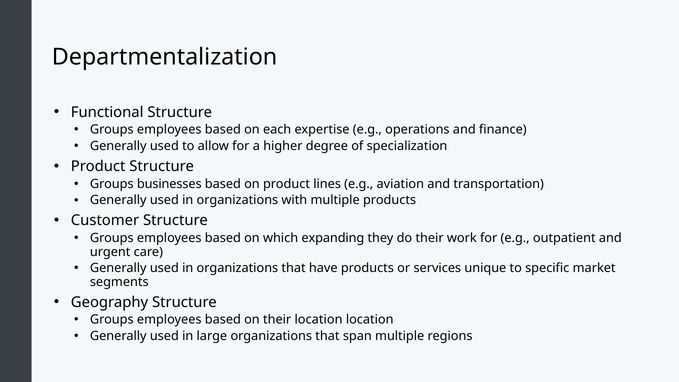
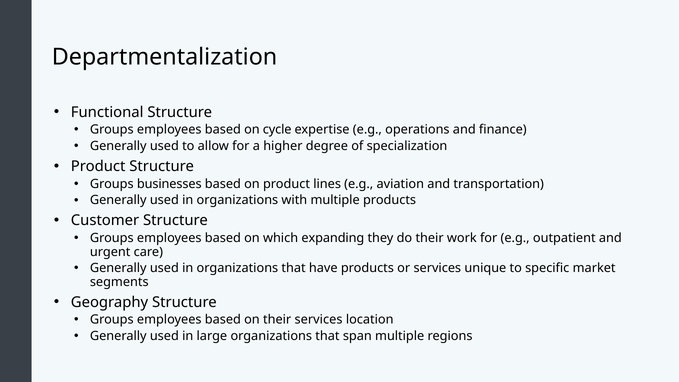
each: each -> cycle (277, 130)
their location: location -> services (319, 320)
